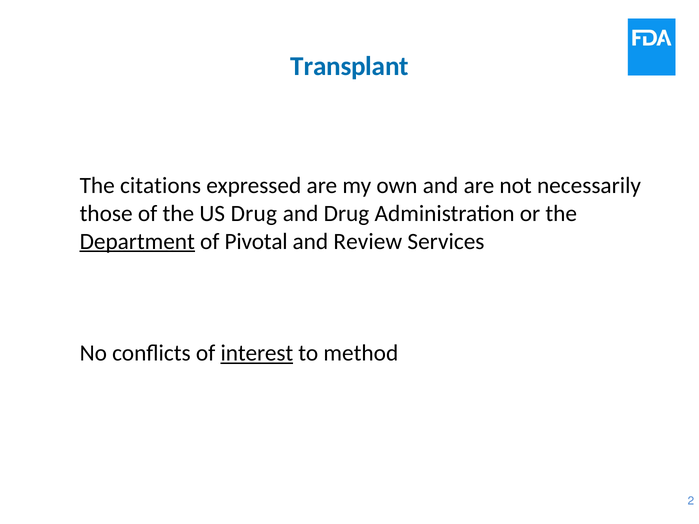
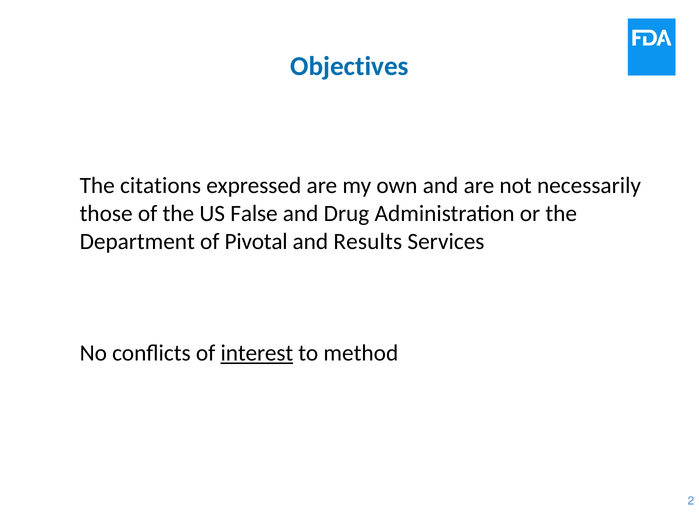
Transplant: Transplant -> Objectives (350, 67)
US Drug: Drug -> False (254, 213)
Department underline: present -> none (137, 241)
Review: Review -> Results (368, 241)
